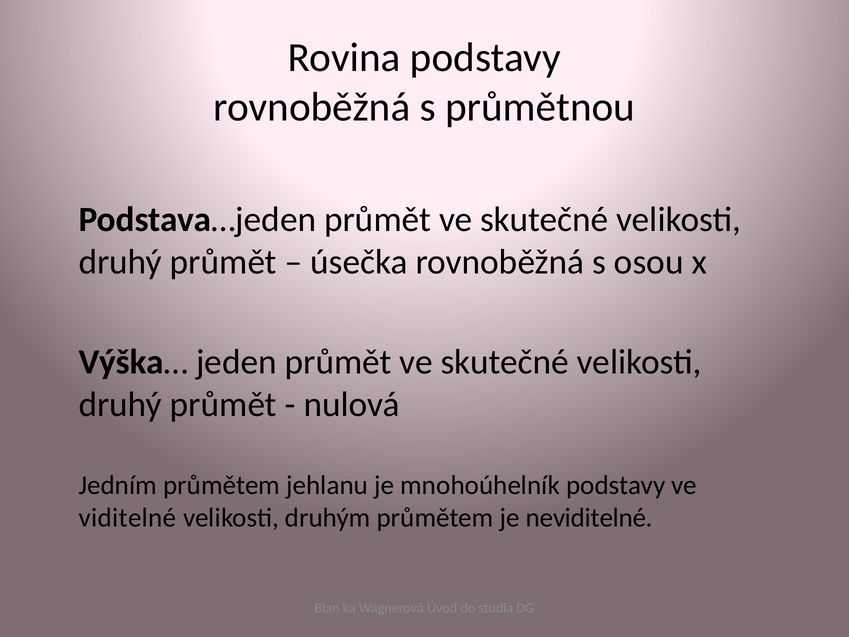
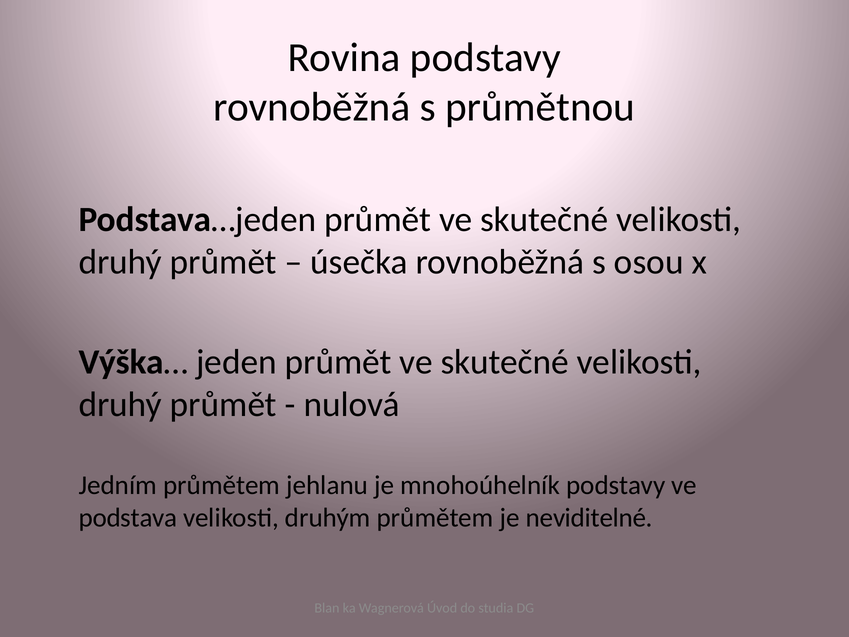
viditelné: viditelné -> podstava (128, 517)
